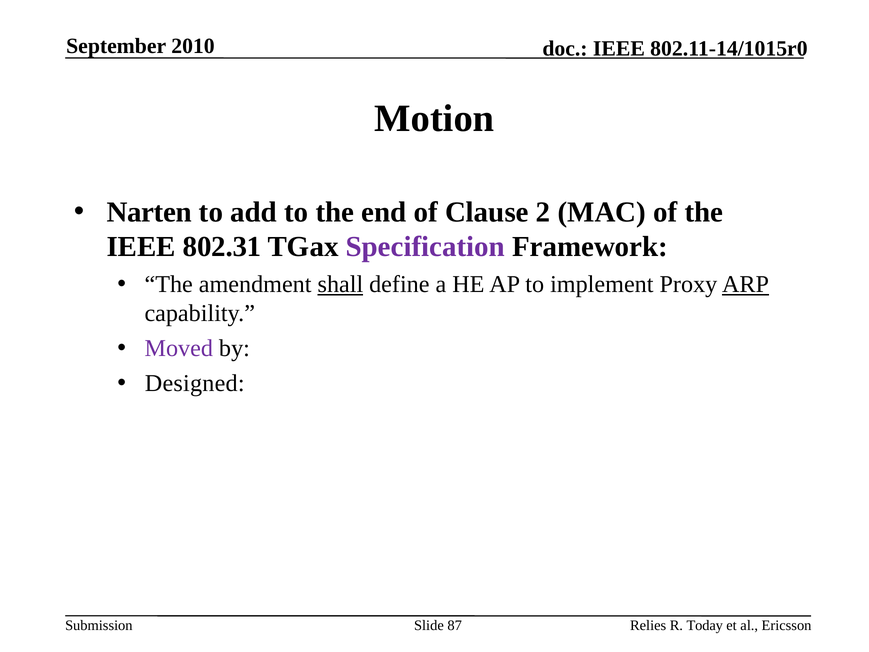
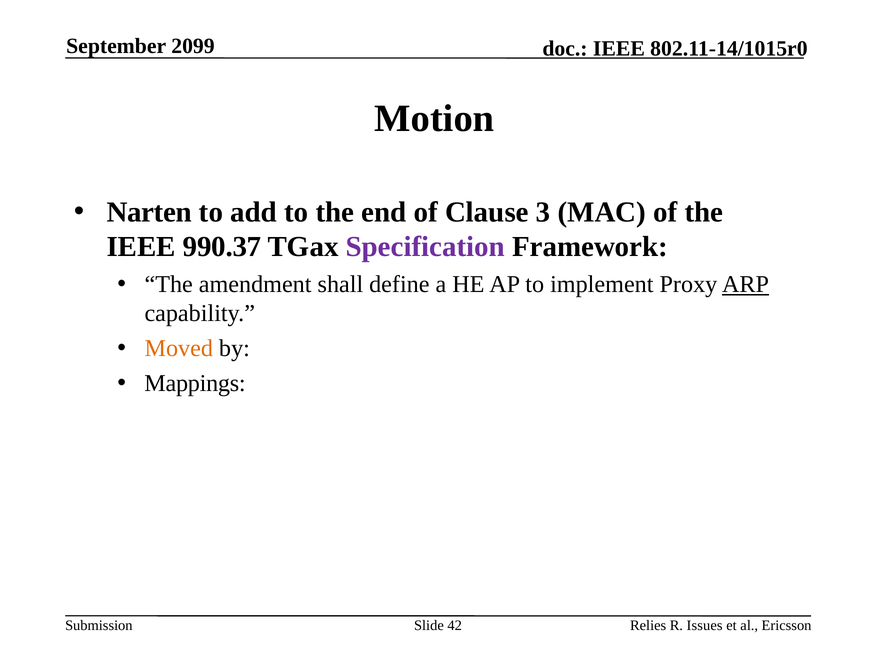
2010: 2010 -> 2099 (193, 46)
2: 2 -> 3 (543, 212)
802.31: 802.31 -> 990.37 (222, 247)
shall underline: present -> none (340, 284)
Moved colour: purple -> orange (179, 348)
Designed: Designed -> Mappings (195, 383)
87: 87 -> 42 (455, 625)
Today: Today -> Issues (705, 625)
